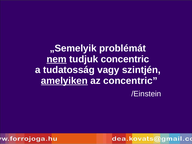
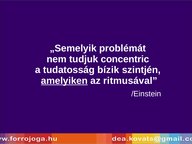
nem underline: present -> none (57, 59)
vagy: vagy -> bízik (108, 70)
az concentric: concentric -> ritmusával (130, 81)
